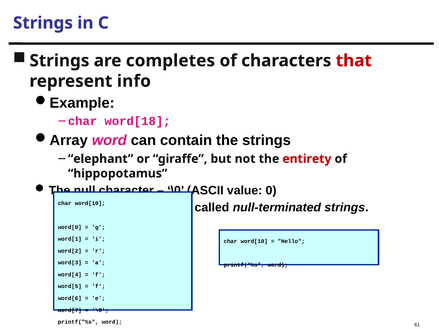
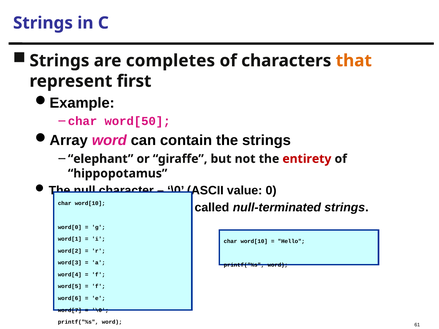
that colour: red -> orange (354, 61)
info: info -> first (134, 81)
word[18: word[18 -> word[50 (138, 121)
